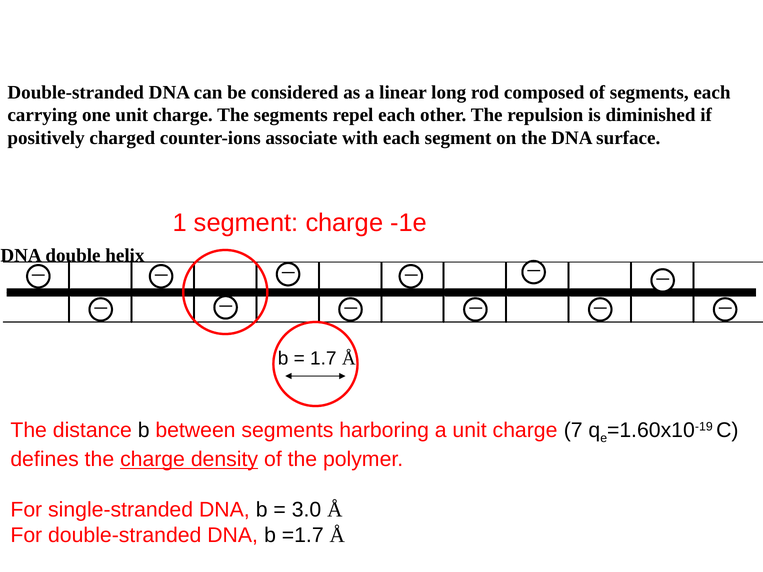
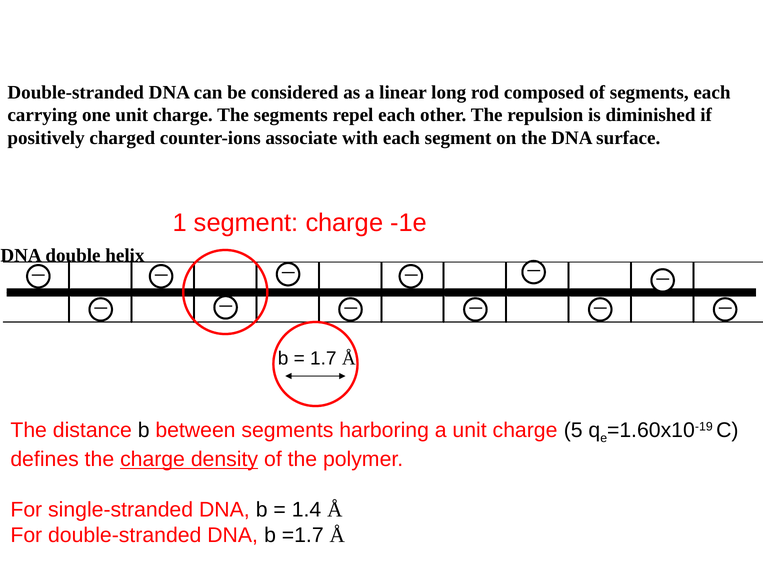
7: 7 -> 5 (573, 430)
3.0: 3.0 -> 1.4 (307, 510)
